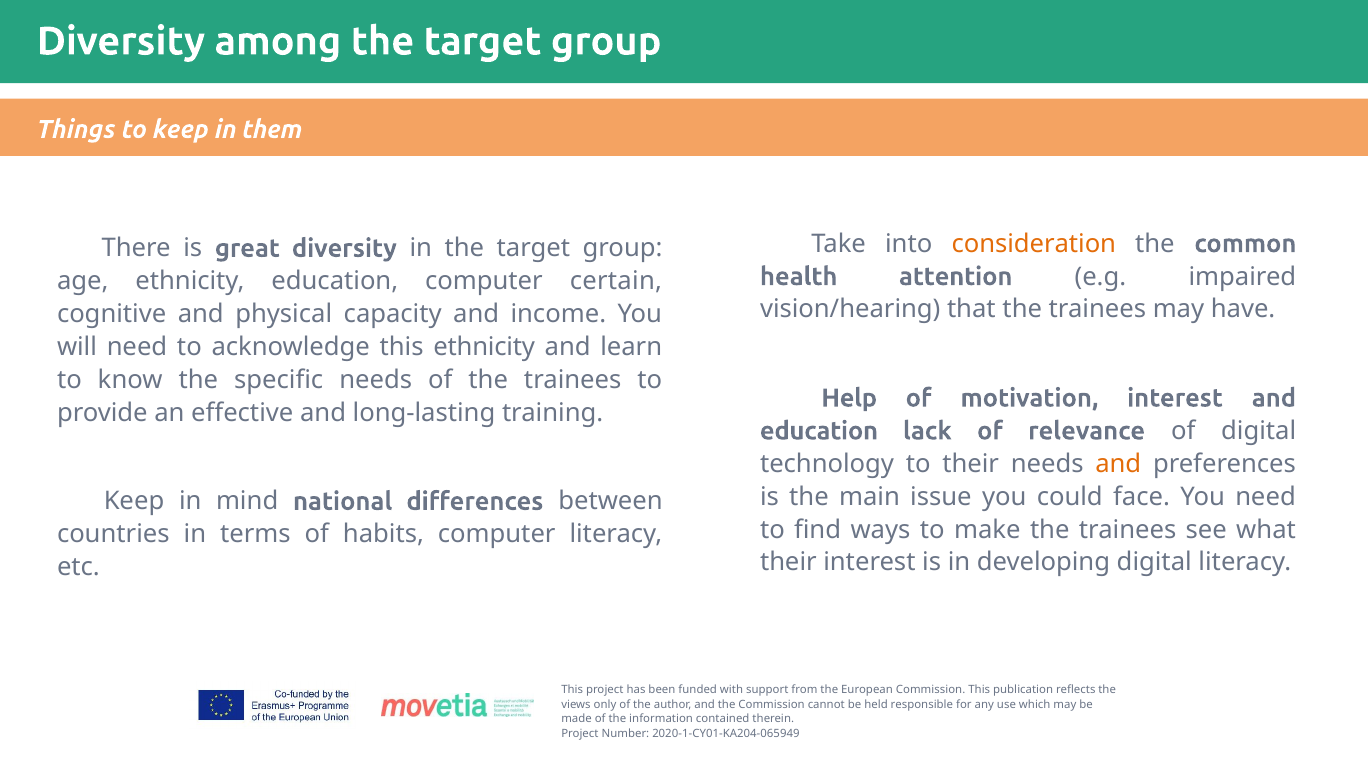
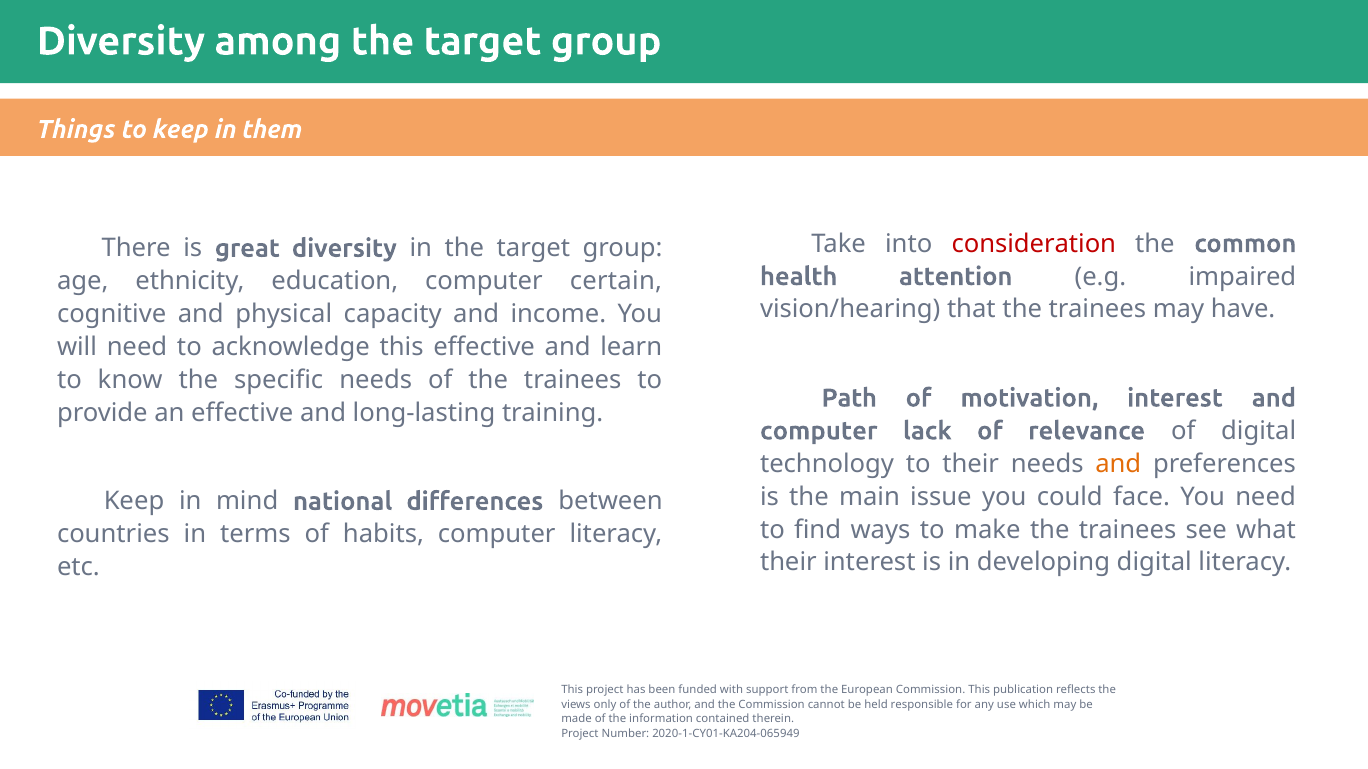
consideration colour: orange -> red (1034, 244)
this ethnicity: ethnicity -> effective (484, 347)
Help: Help -> Path (849, 398)
education: education -> computer (819, 431)
